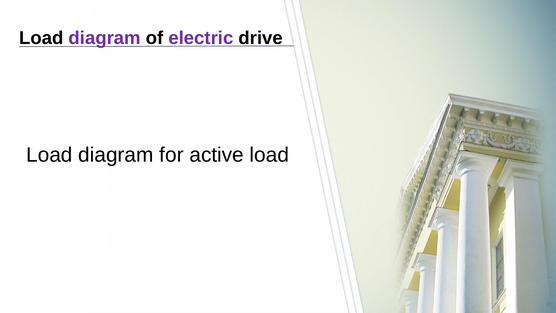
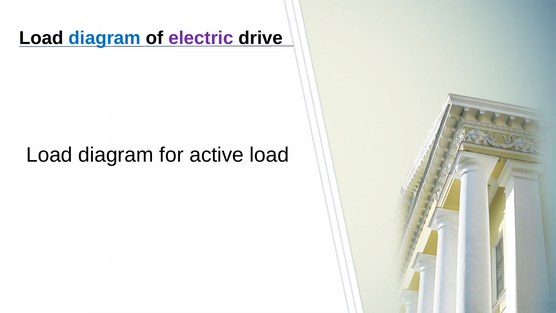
diagram colour: purple -> blue (105, 38)
